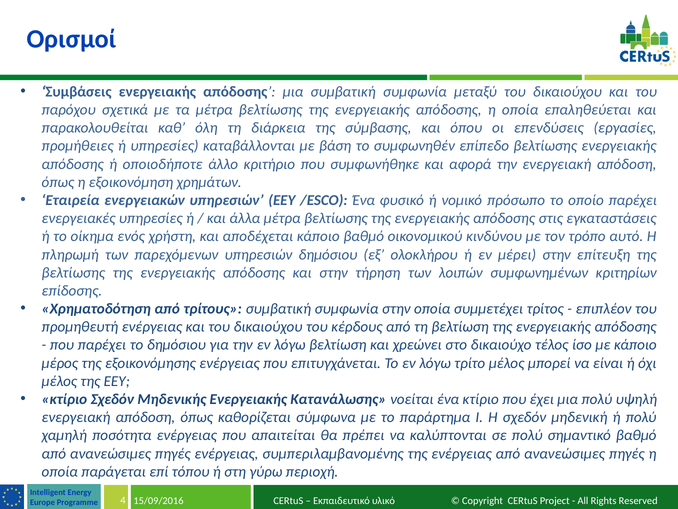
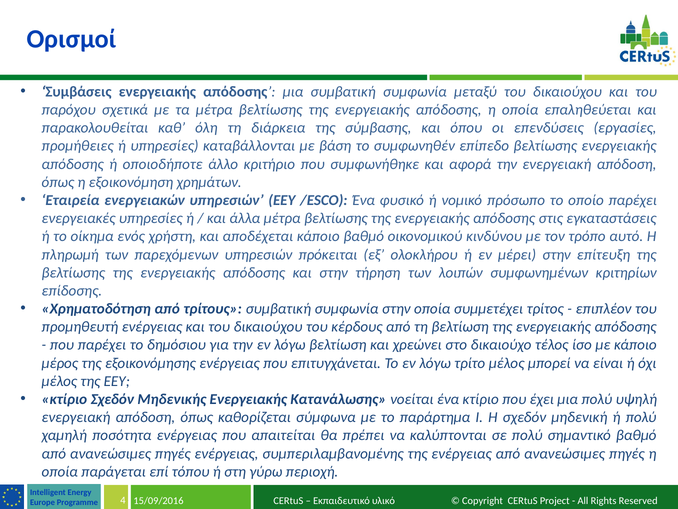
υπηρεσιών δημόσιου: δημόσιου -> πρόκειται (328, 254)
